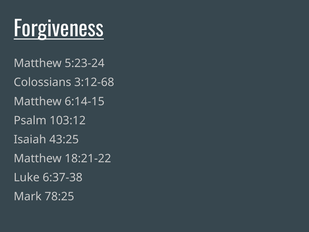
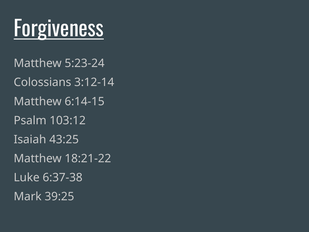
3:12-68: 3:12-68 -> 3:12-14 (94, 82)
78:25: 78:25 -> 39:25 (59, 196)
